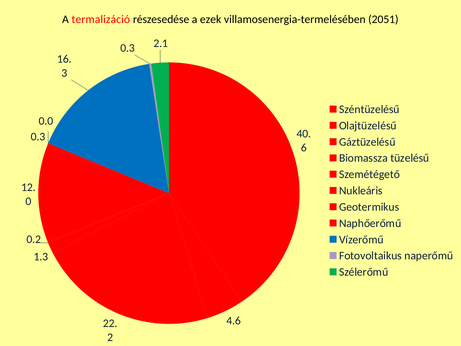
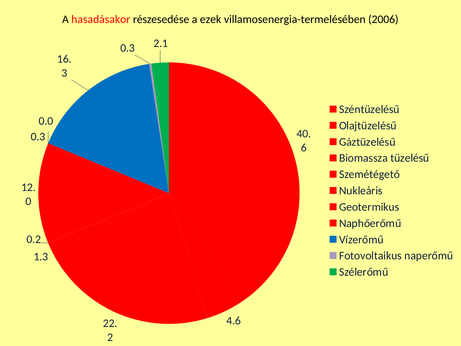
termalizáció: termalizáció -> hasadásakor (101, 19)
2051: 2051 -> 2006 (383, 19)
